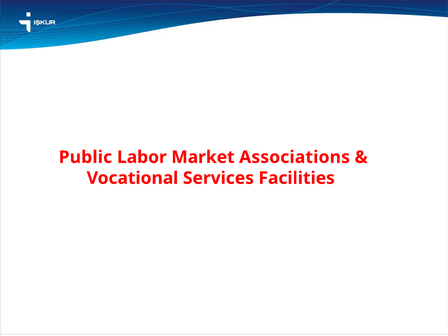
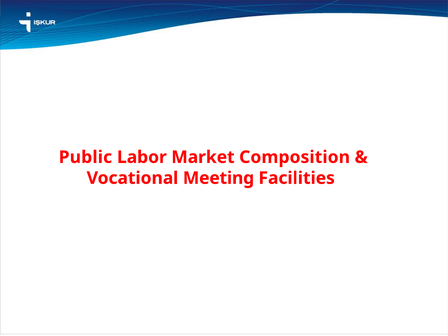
Associations: Associations -> Composition (295, 157)
Services: Services -> Meeting (219, 178)
